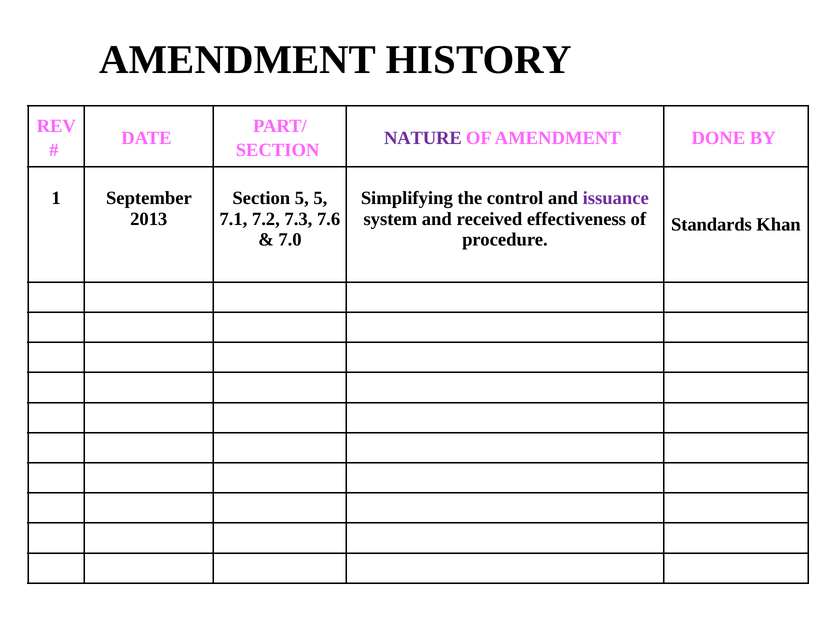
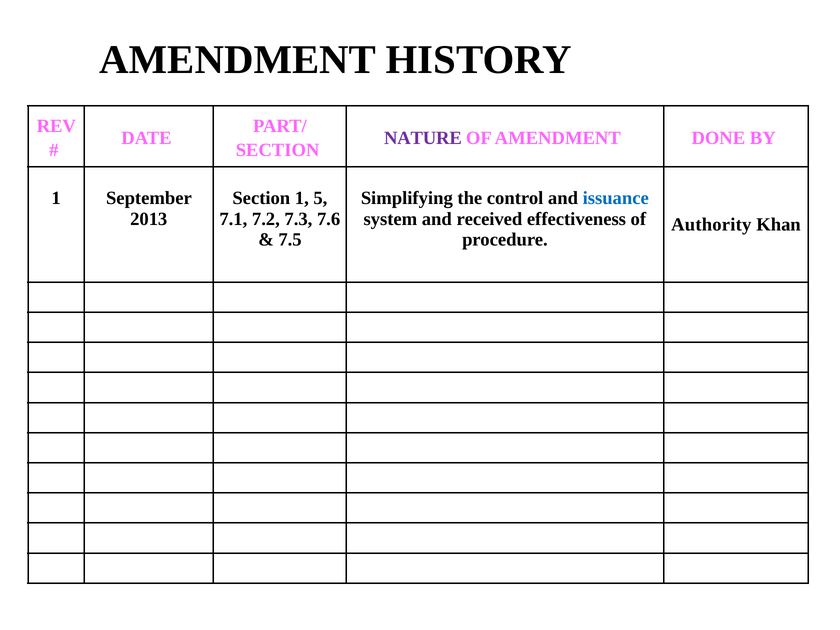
Section 5: 5 -> 1 (302, 198)
issuance colour: purple -> blue (616, 198)
Standards: Standards -> Authority (711, 225)
7.0: 7.0 -> 7.5 (290, 240)
